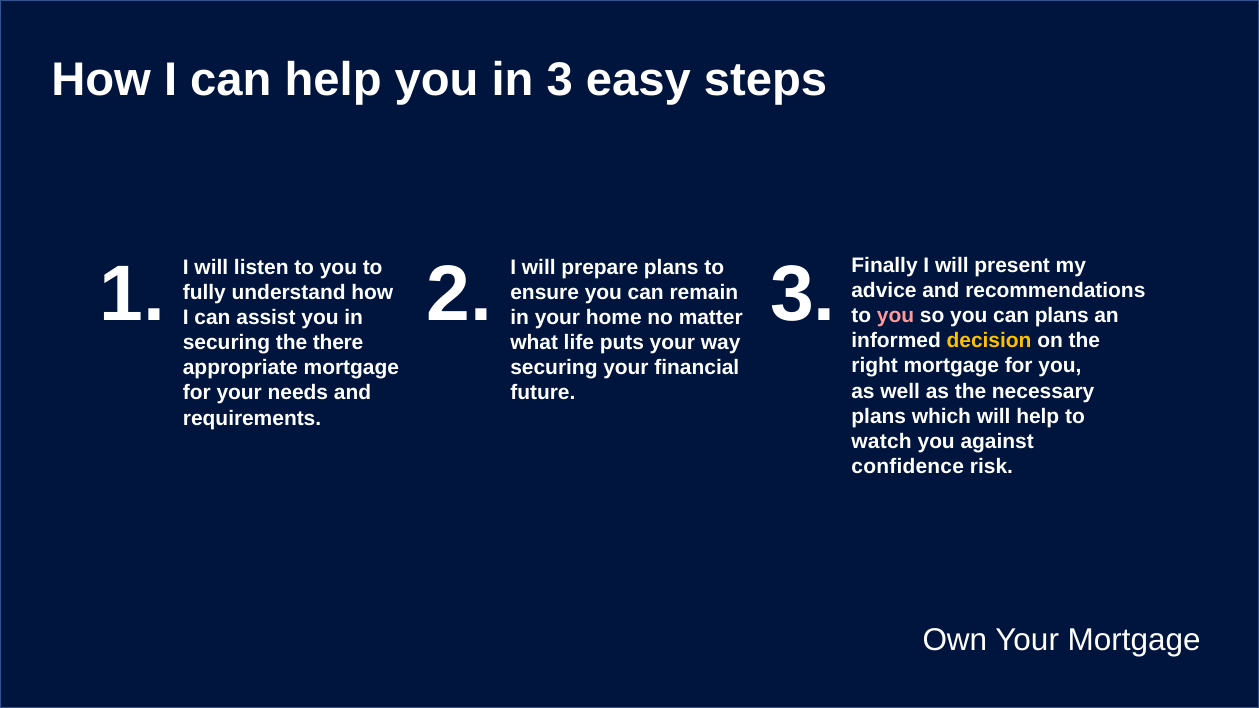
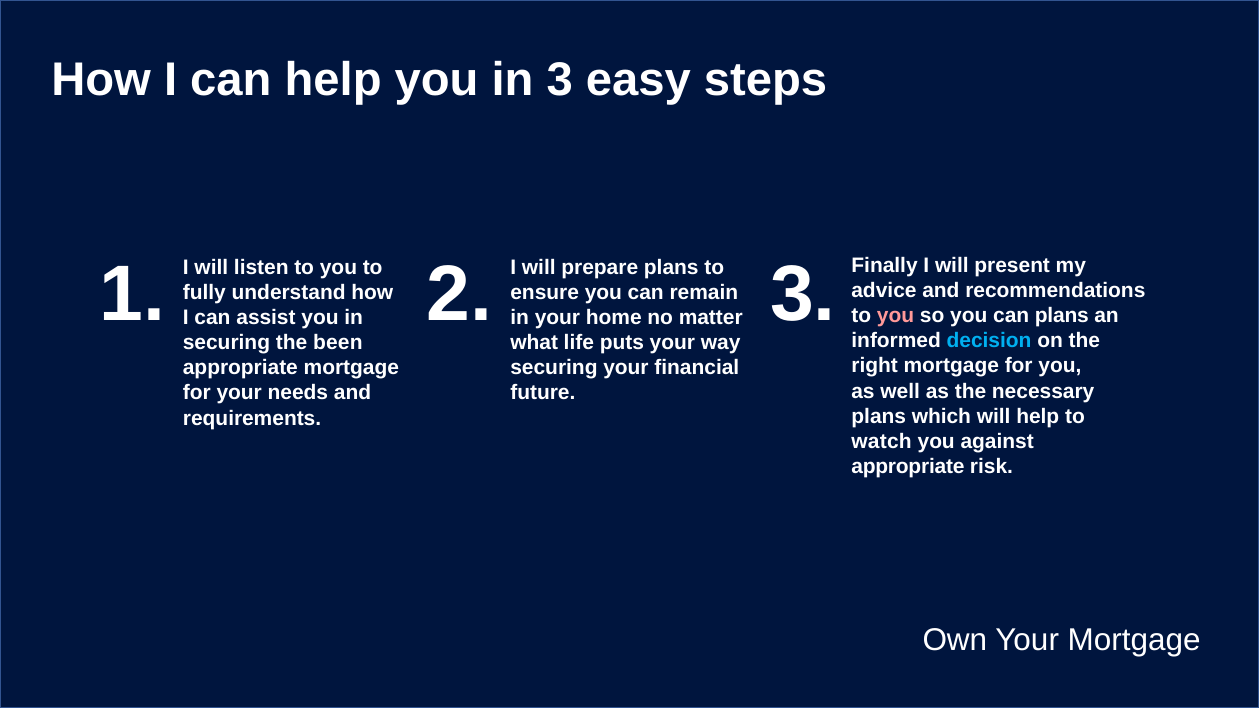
decision colour: yellow -> light blue (989, 341)
there: there -> been (338, 343)
confidence: confidence -> appropriate (908, 467)
